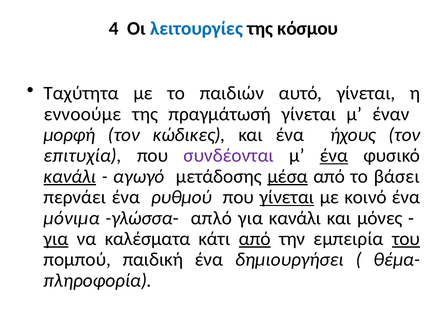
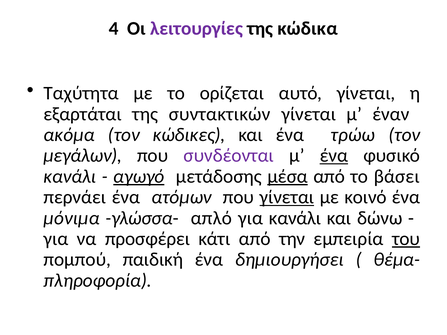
λειτουργίες colour: blue -> purple (196, 29)
κόσμου: κόσμου -> κώδικα (308, 29)
παιδιών: παιδιών -> ορίζεται (232, 93)
εννοούμε: εννοούμε -> εξαρτάται (83, 114)
πραγμάτωσή: πραγμάτωσή -> συντακτικών (220, 114)
μορφή: μορφή -> ακόμα (69, 135)
ήχους: ήχους -> τρώω (353, 135)
επιτυχία: επιτυχία -> μεγάλων (83, 156)
κανάλι underline: present -> none (70, 177)
αγωγό underline: none -> present (139, 177)
ρυθμού: ρυθμού -> ατόμων (182, 197)
μόνες: μόνες -> δώνω (380, 218)
για underline: present -> none (56, 239)
καλέσματα: καλέσματα -> προσφέρει (148, 239)
από underline: present -> none (255, 239)
